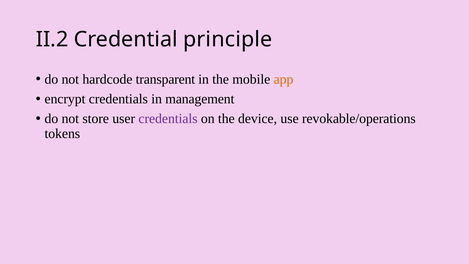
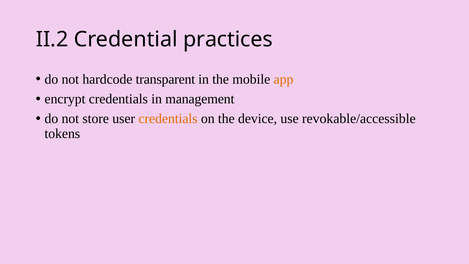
principle: principle -> practices (228, 39)
credentials colour: purple -> orange (168, 119)
revokable/operations: revokable/operations -> revokable/accessible (359, 119)
